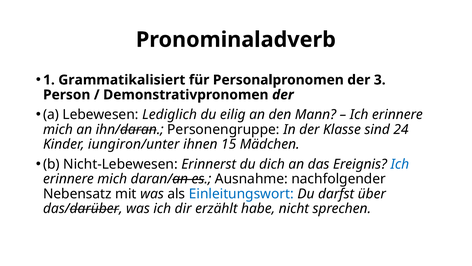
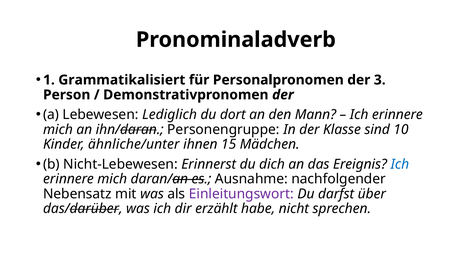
eilig: eilig -> dort (233, 114)
24: 24 -> 10 (401, 129)
iungiron/unter: iungiron/unter -> ähnliche/unter (134, 144)
Einleitungswort colour: blue -> purple (241, 194)
